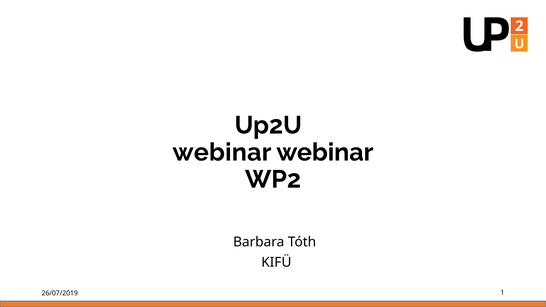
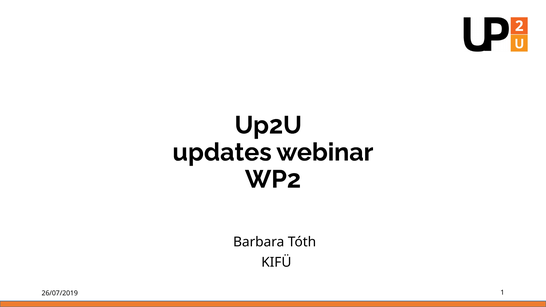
webinar: webinar -> updates (222, 152)
